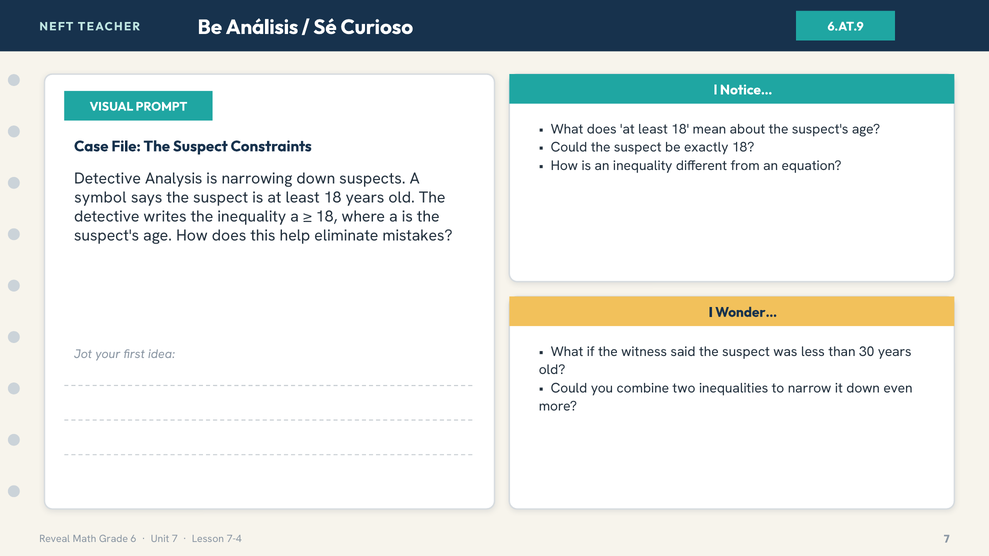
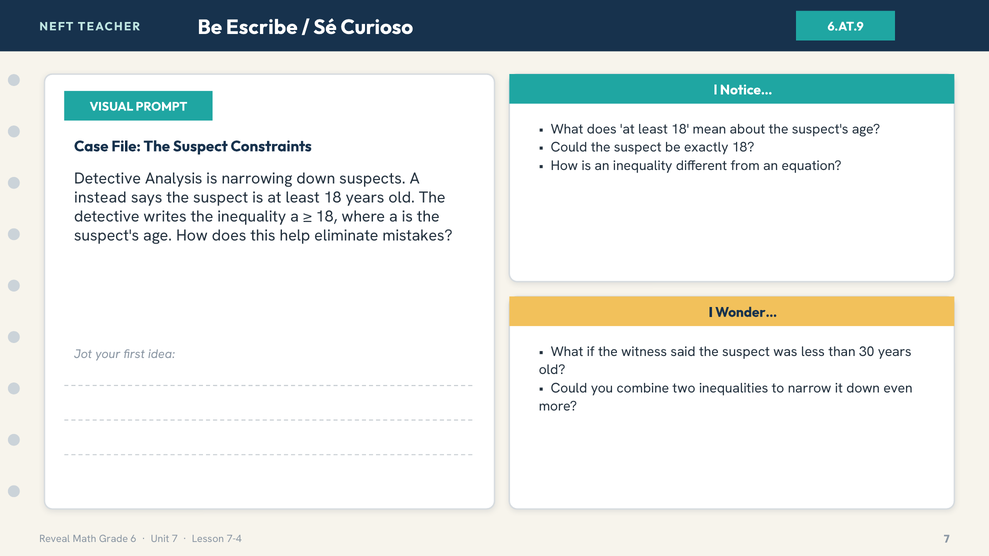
Análisis: Análisis -> Escribe (262, 27)
symbol: symbol -> instead (100, 198)
